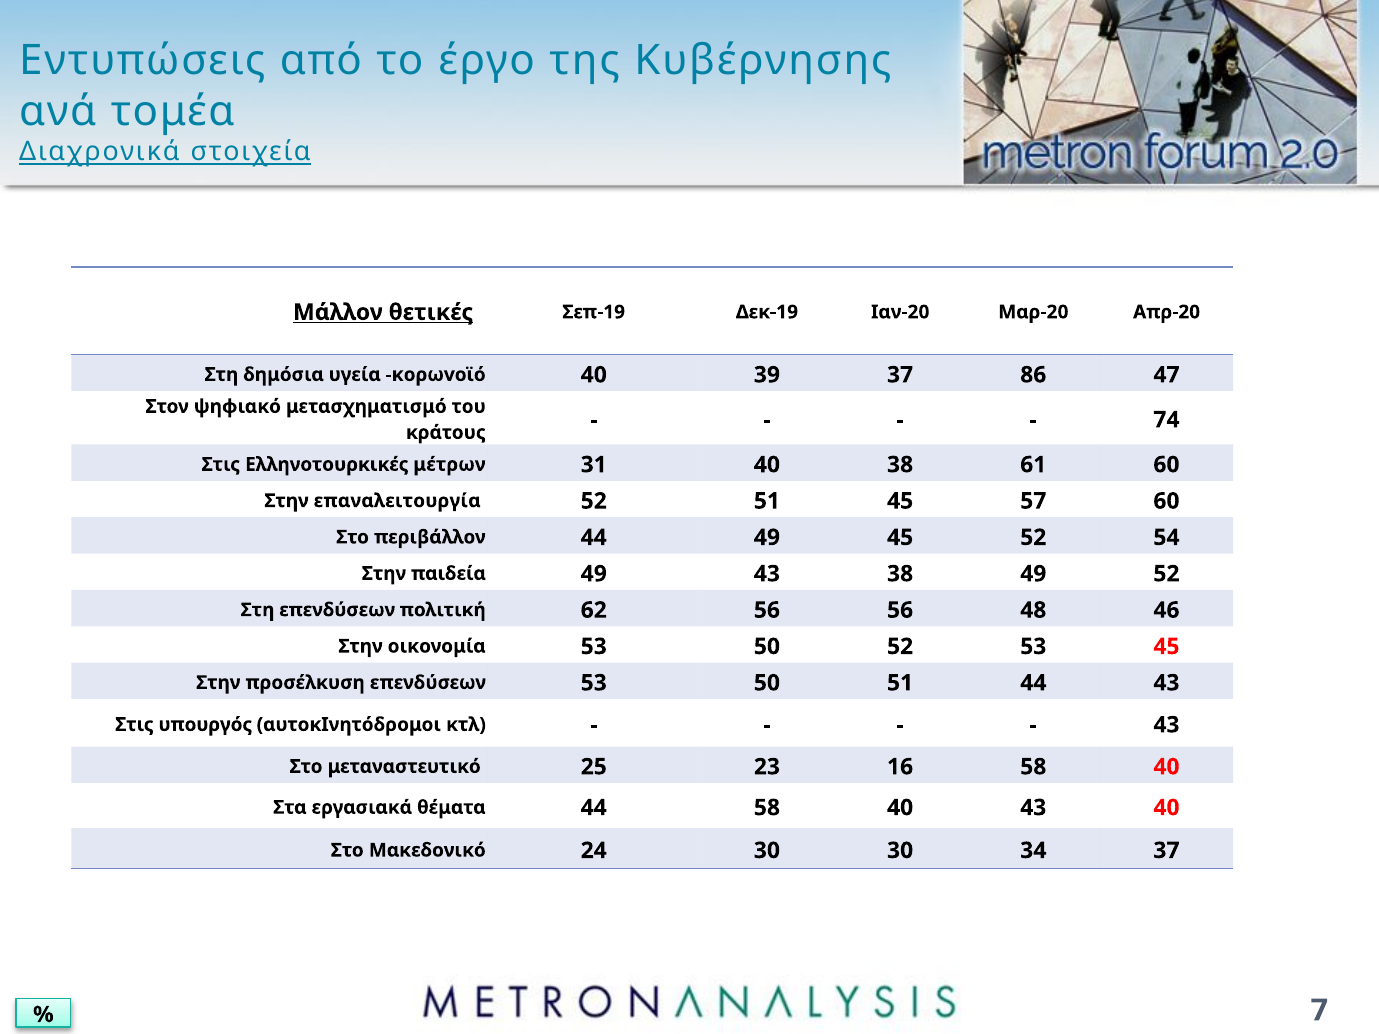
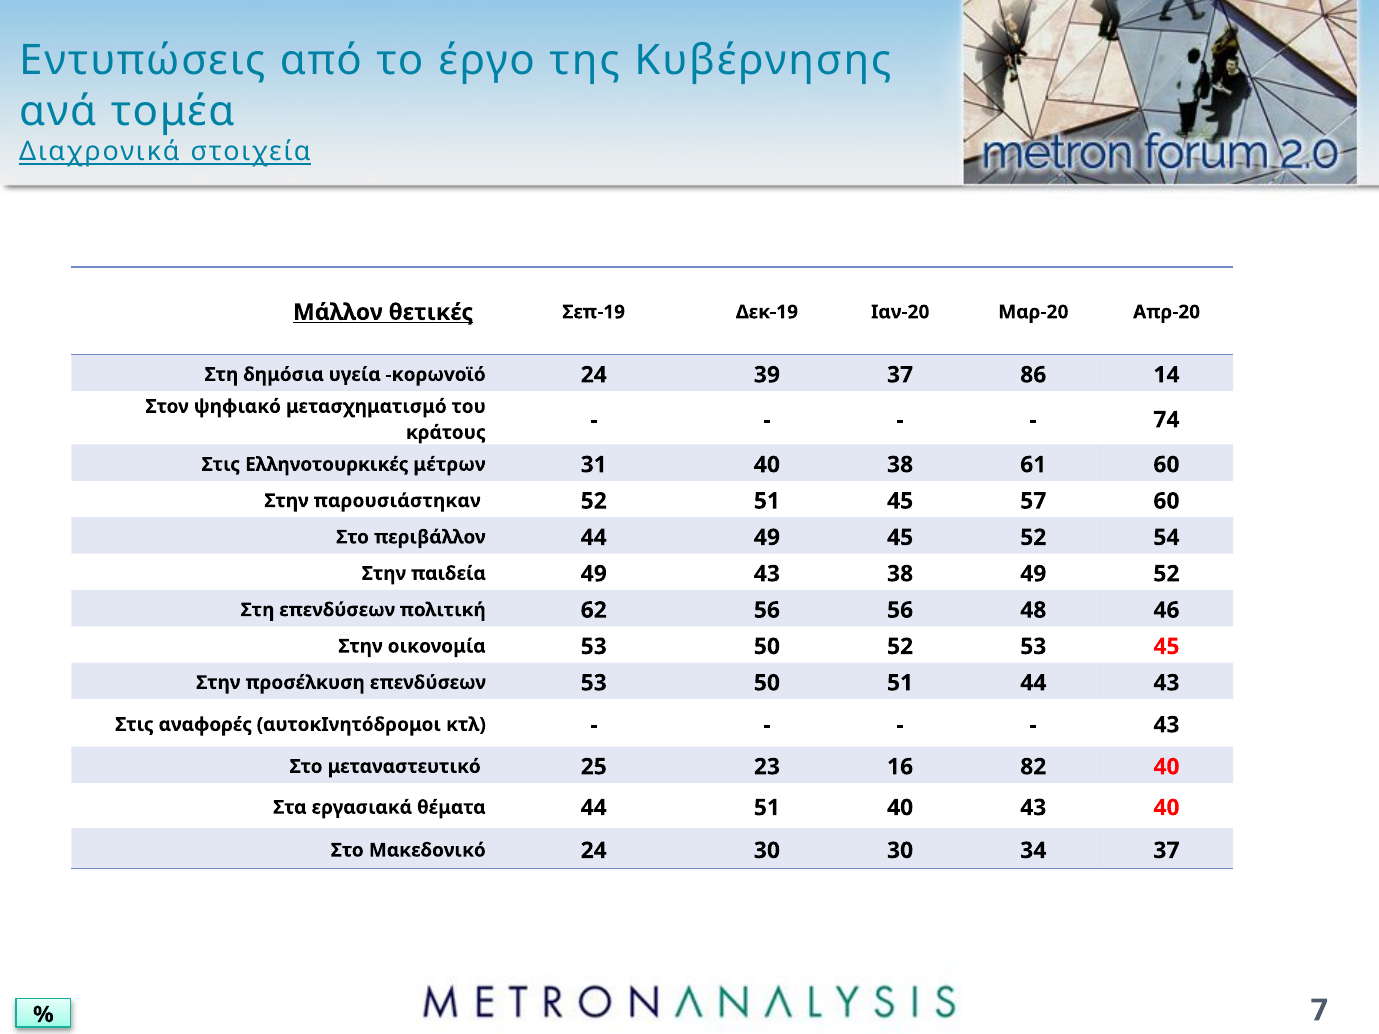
κορωvοϊό 40: 40 -> 24 (594, 375)
47: 47 -> 14 (1166, 375)
επαναλειτουργία: επαναλειτουργία -> παρουσιάστηκαν (397, 501)
υπουργός: υπουργός -> αναφορές (205, 725)
16 58: 58 -> 82 (1033, 767)
44 58: 58 -> 51 (767, 808)
